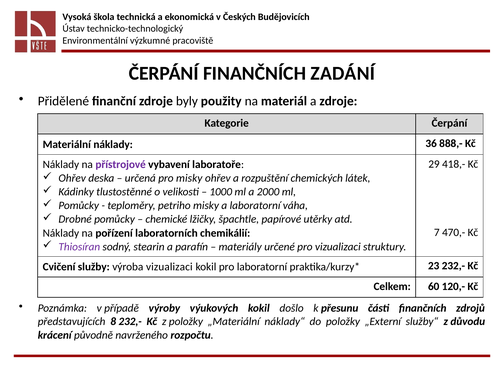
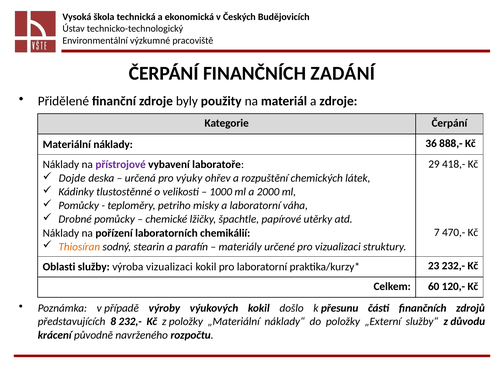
Ohřev: Ohřev -> Dojde (72, 178)
pro misky: misky -> výuky (189, 178)
Thiosíran colour: purple -> orange (79, 247)
Cvičení: Cvičení -> Oblasti (59, 267)
